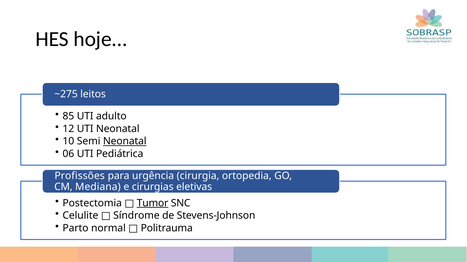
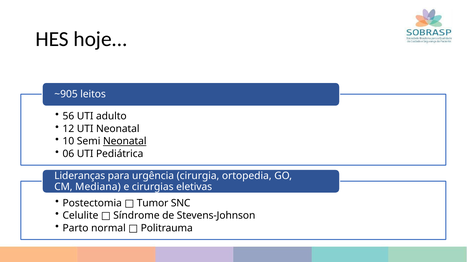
~275: ~275 -> ~905 (66, 95)
85: 85 -> 56 (68, 116)
Profissões: Profissões -> Lideranças (80, 176)
Tumor underline: present -> none (153, 204)
